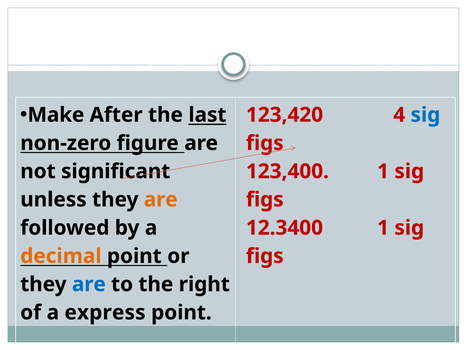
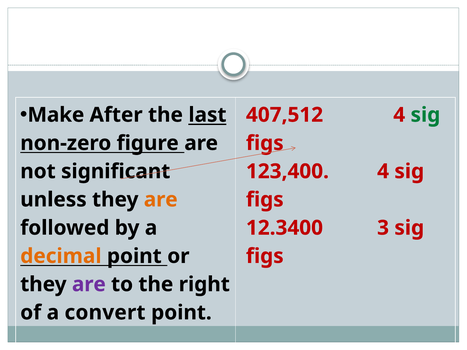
123,420: 123,420 -> 407,512 (285, 115)
sig colour: blue -> green (425, 115)
123,400 1: 1 -> 4 (383, 171)
12.3400 1: 1 -> 3 (383, 228)
are colour: blue -> purple (89, 285)
express: express -> convert (105, 313)
